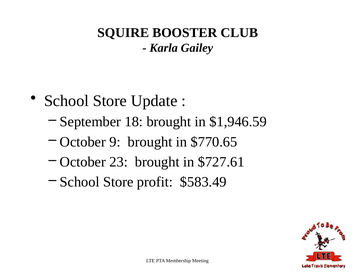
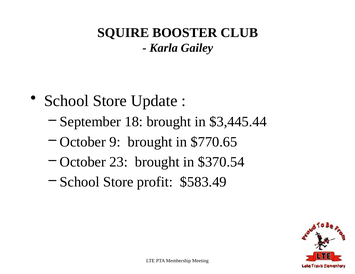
$1,946.59: $1,946.59 -> $3,445.44 (238, 122)
$727.61: $727.61 -> $370.54 (221, 162)
